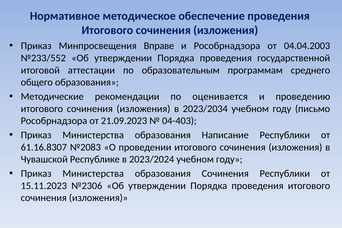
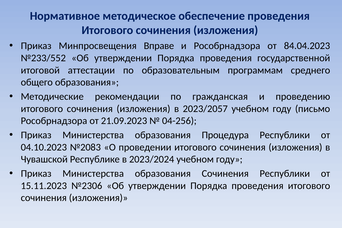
04.04.2003: 04.04.2003 -> 84.04.2023 (307, 46)
оценивается: оценивается -> гражданская (220, 97)
2023/2034: 2023/2034 -> 2023/2057 (205, 109)
04-403: 04-403 -> 04-256 (179, 121)
Написание: Написание -> Процедура (225, 135)
61.16.8307: 61.16.8307 -> 04.10.2023 (44, 147)
